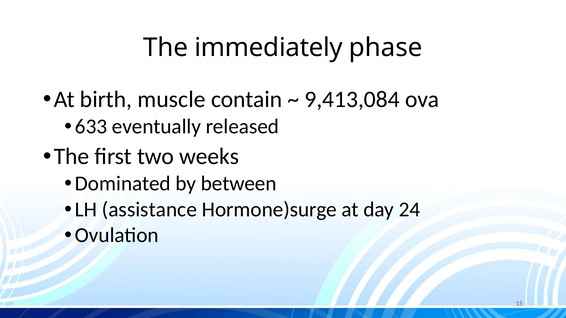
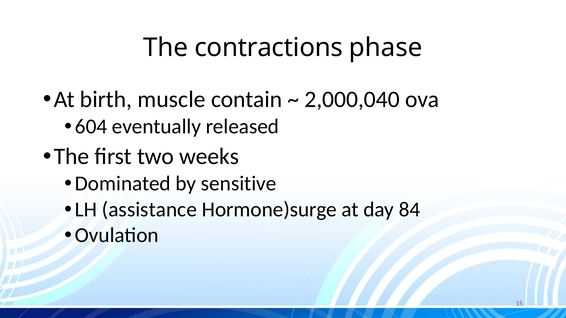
immediately: immediately -> contractions (269, 48)
9,413,084: 9,413,084 -> 2,000,040 (352, 99)
633: 633 -> 604 (91, 127)
between: between -> sensitive (239, 184)
24: 24 -> 84 (409, 210)
